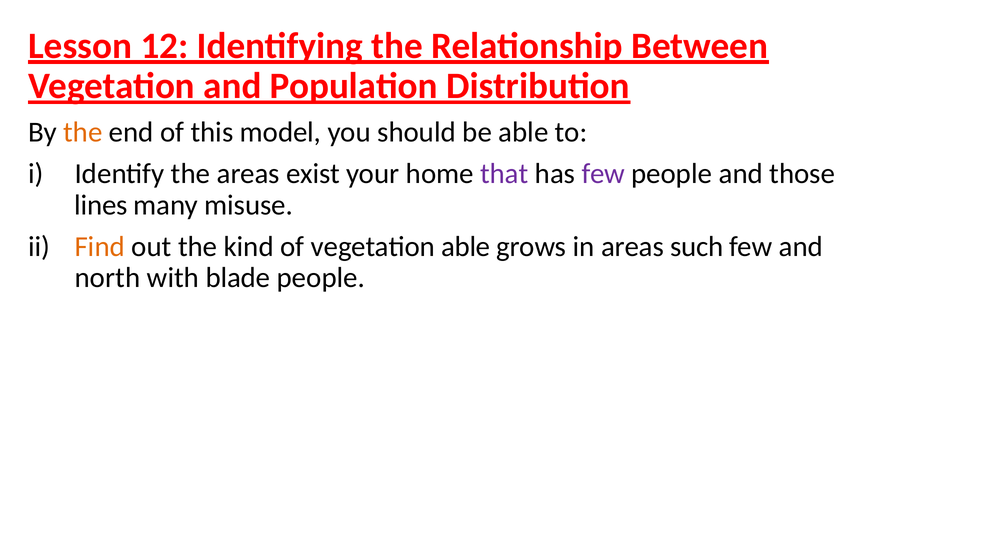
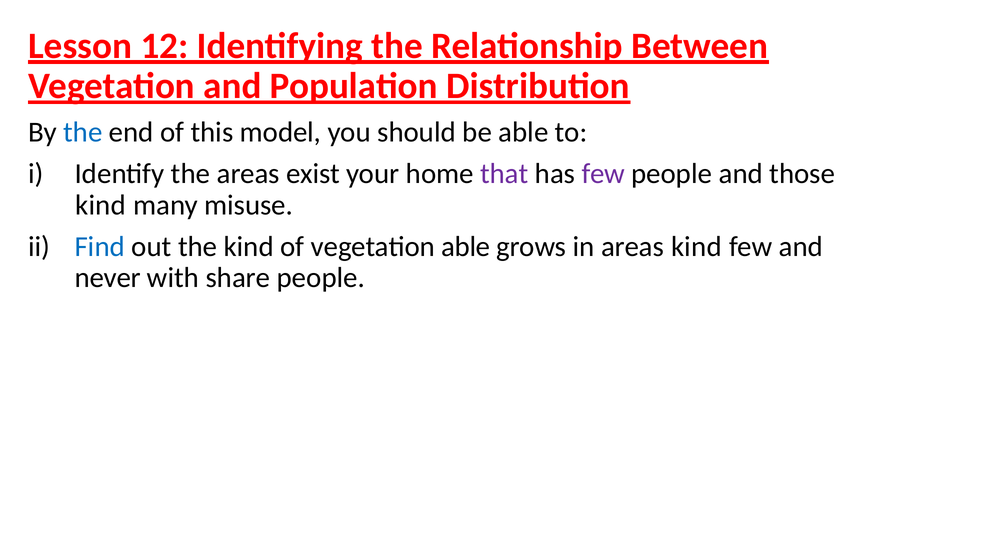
the colour: orange -> blue (83, 132)
lines: lines -> kind (101, 205)
Find colour: orange -> blue (100, 246)
areas such: such -> kind (697, 246)
north: north -> never (108, 278)
blade: blade -> share (238, 278)
